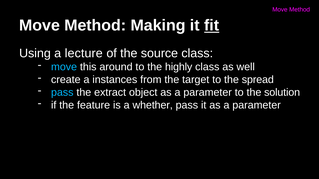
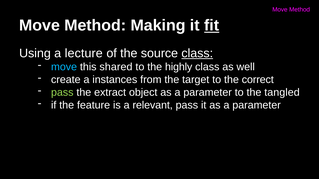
class underline: none -> present (197, 53)
around: around -> shared (116, 67)
spread: spread -> correct (258, 80)
pass colour: light blue -> light green (62, 93)
solution: solution -> tangled (282, 93)
whether: whether -> relevant (153, 105)
